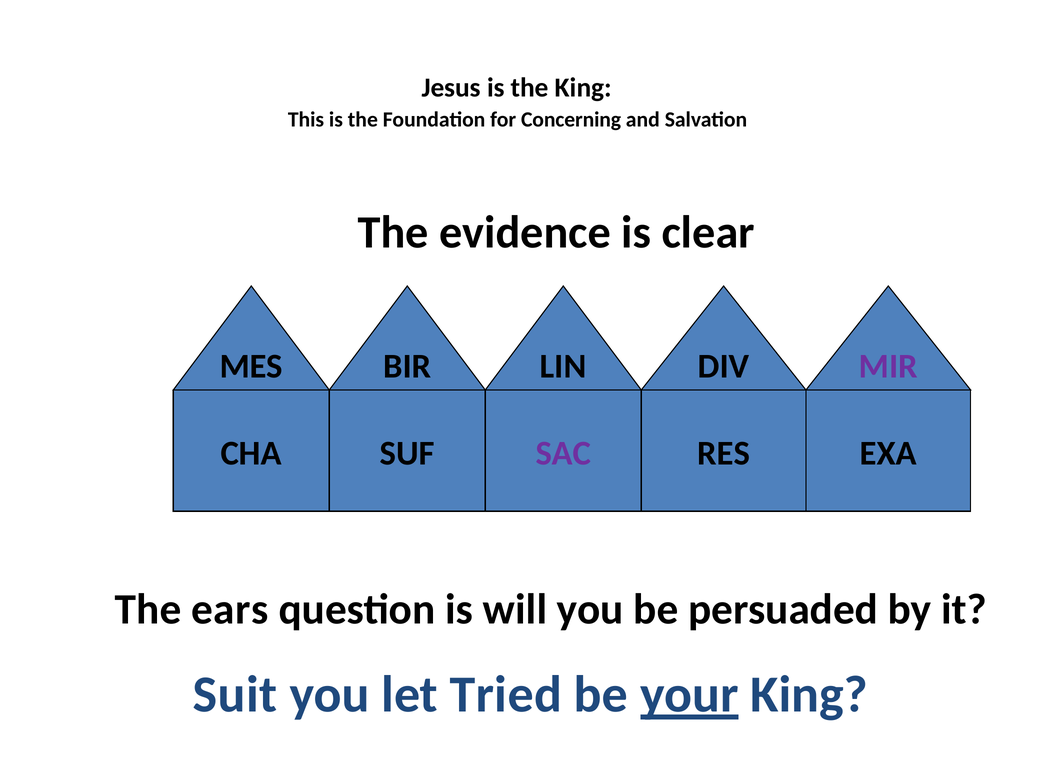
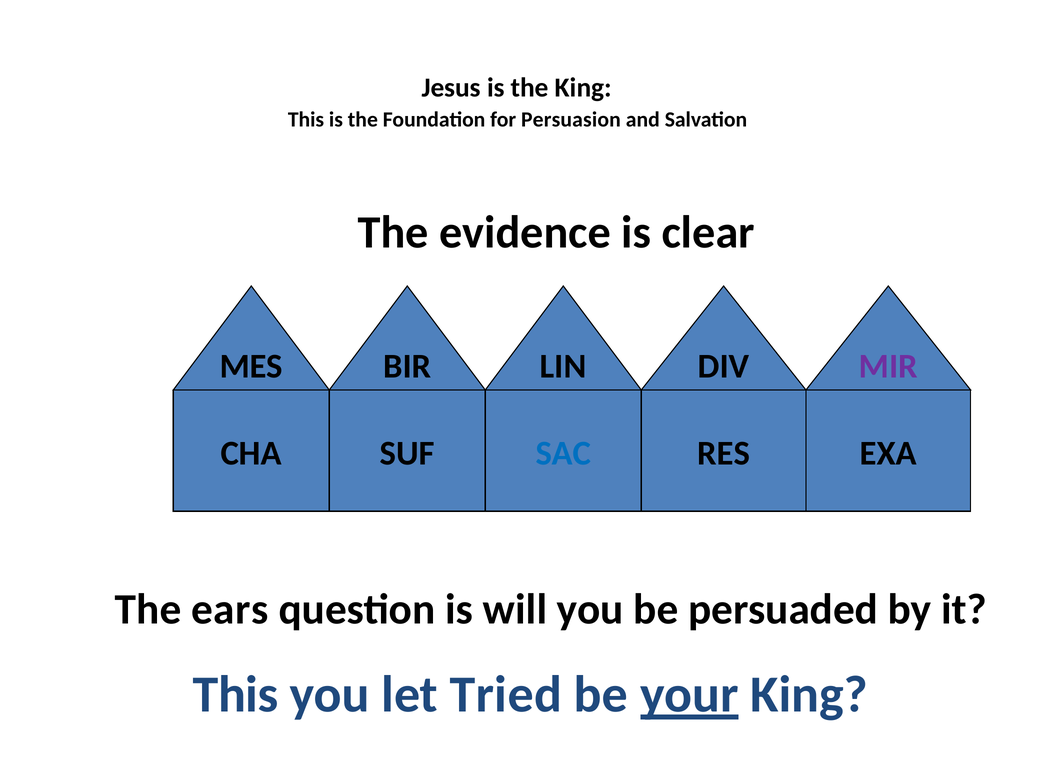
Concerning: Concerning -> Persuasion (571, 120)
SAC colour: purple -> blue (563, 453)
Suit: Suit -> This (236, 694)
